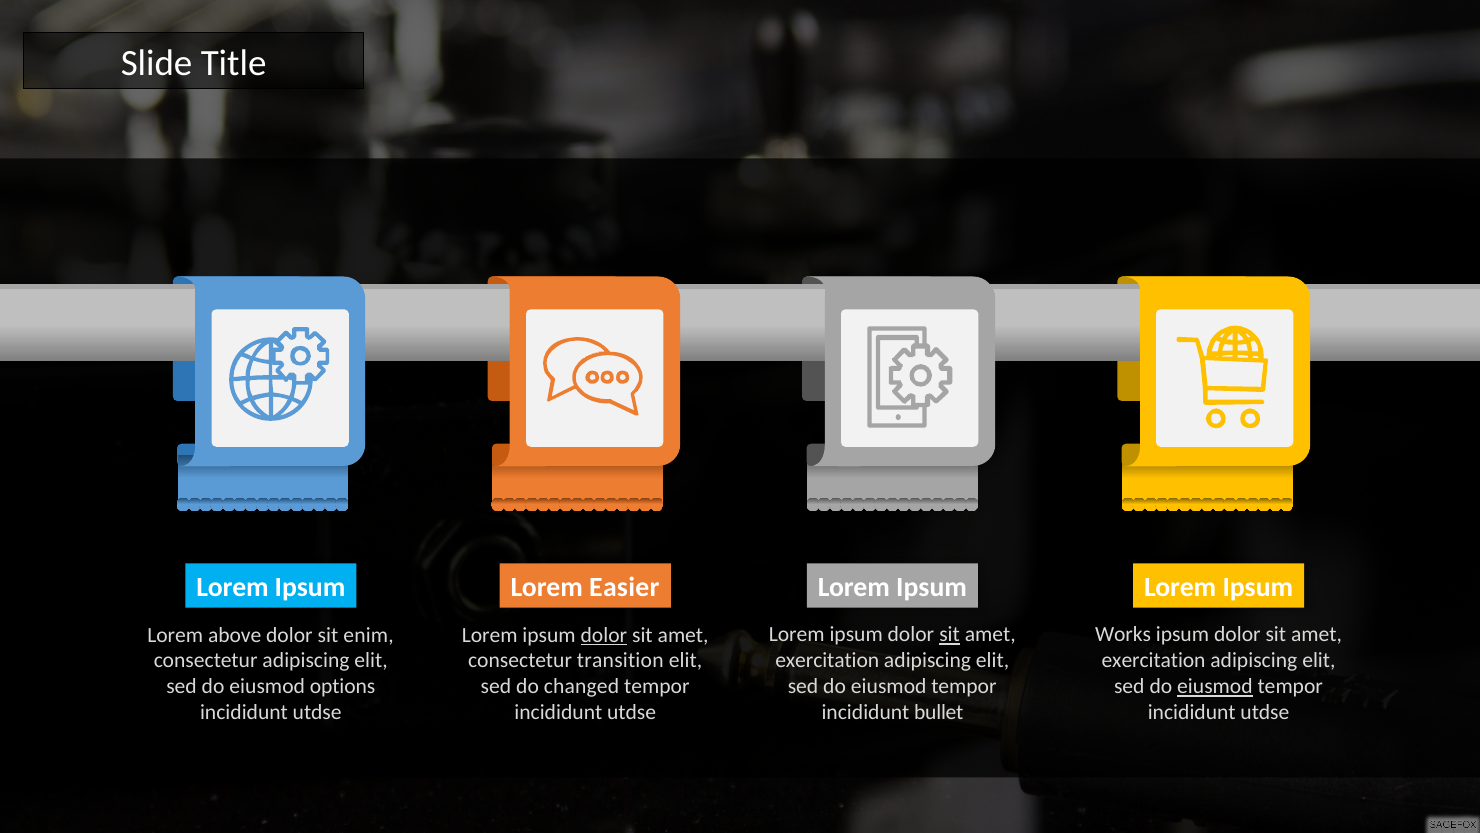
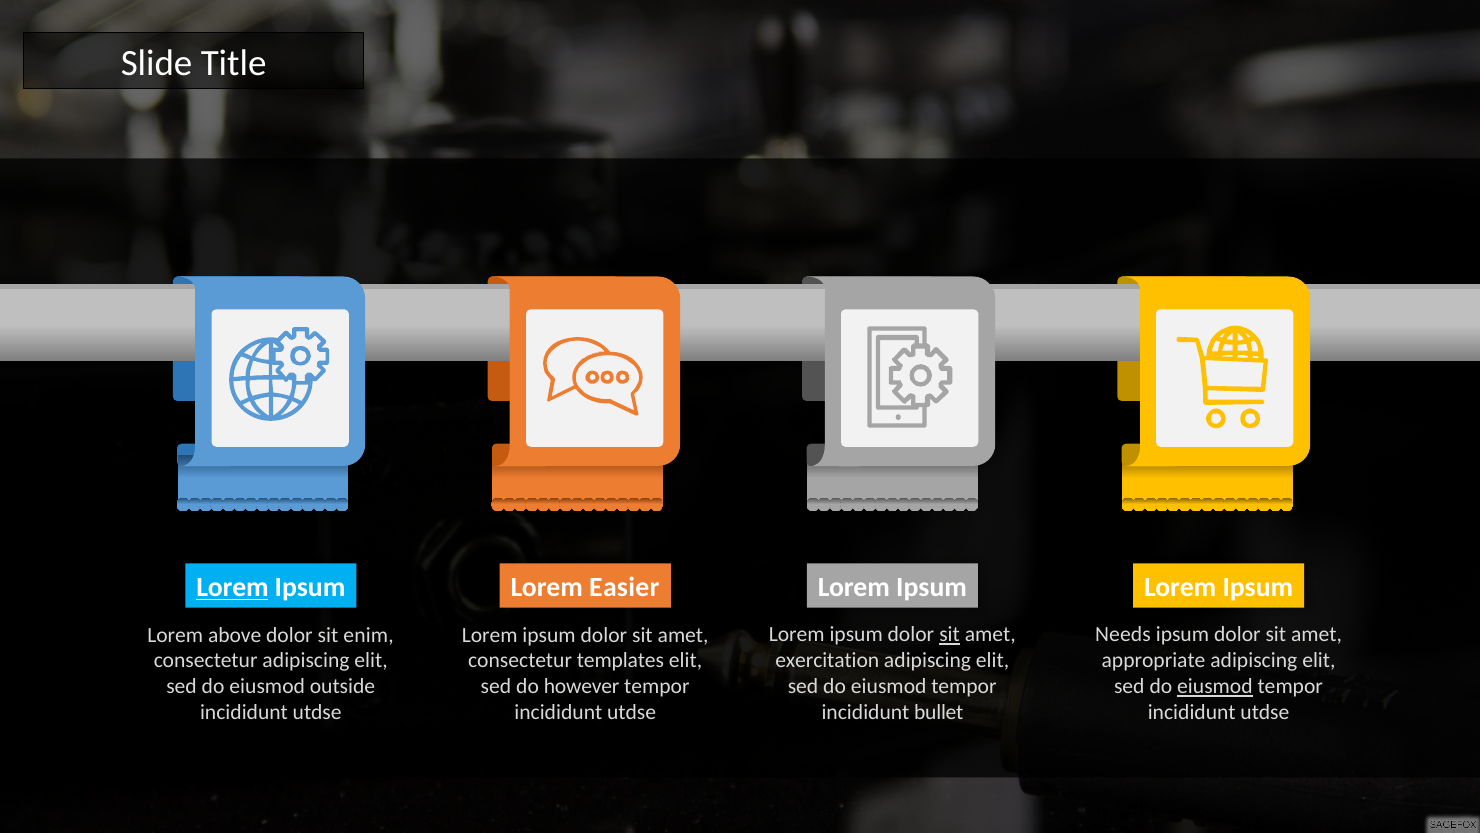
Lorem underline: none -> present (232, 587)
dolor underline: present -> none (604, 634)
Works: Works -> Needs (1123, 634)
transition: transition -> templates (620, 660)
exercitation: exercitation -> appropriate (1154, 660)
options: options -> outside (342, 686)
changed: changed -> however (582, 686)
